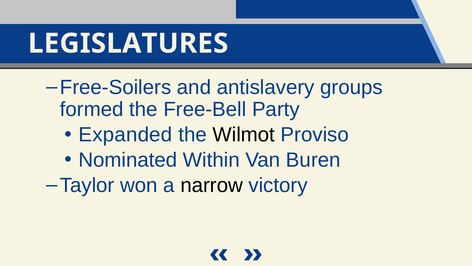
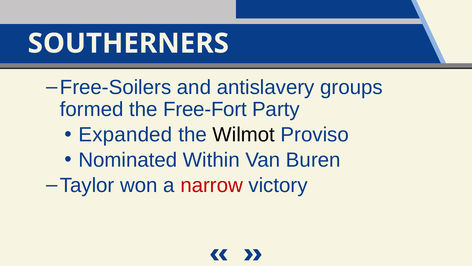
LEGISLATURES: LEGISLATURES -> SOUTHERNERS (128, 43)
Free-Bell: Free-Bell -> Free-Fort (205, 109)
narrow colour: black -> red (212, 185)
